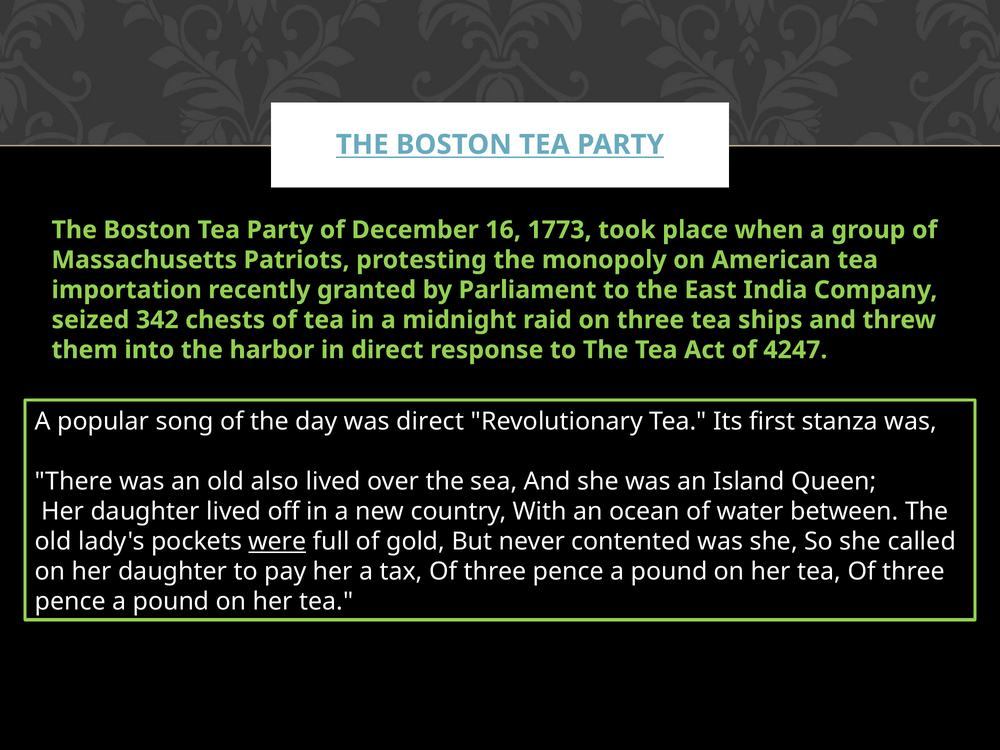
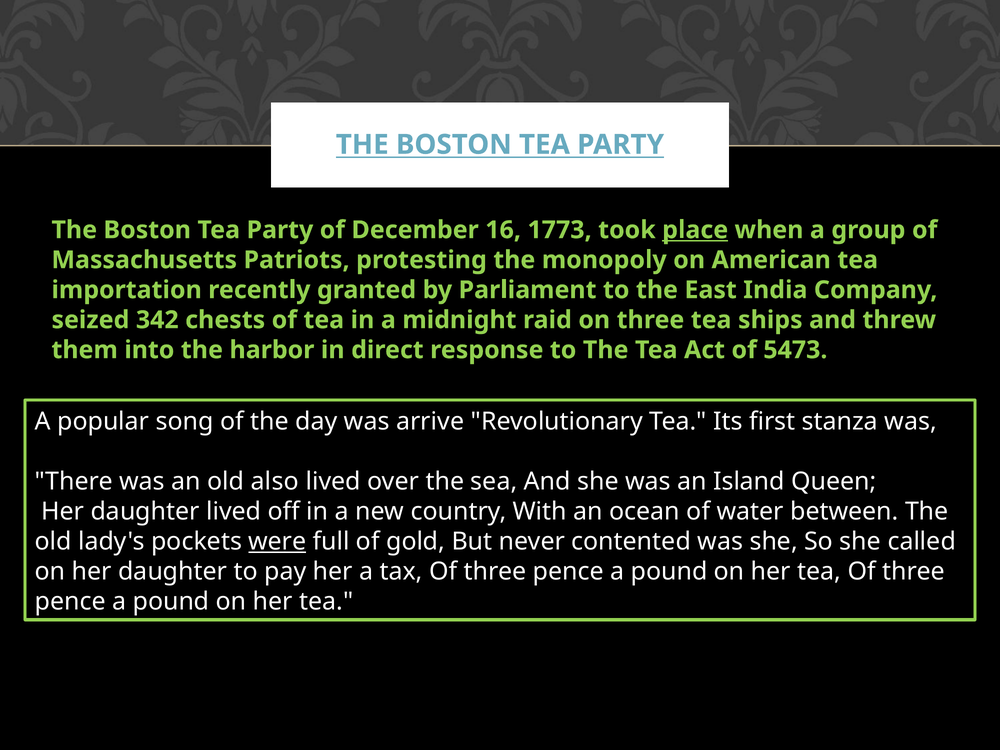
place underline: none -> present (695, 230)
4247: 4247 -> 5473 (795, 350)
was direct: direct -> arrive (430, 422)
